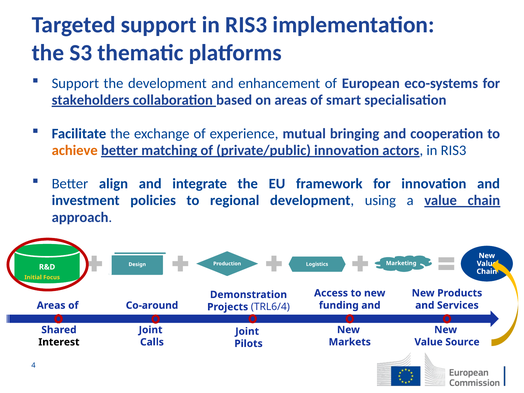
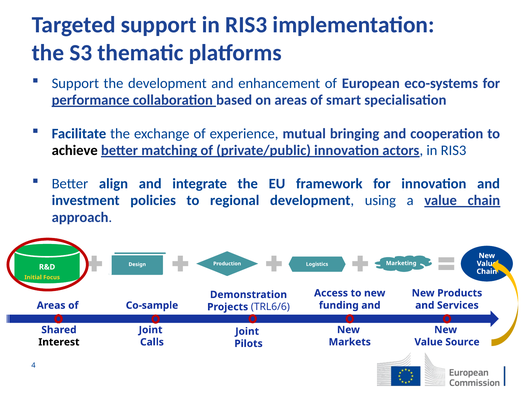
stakeholders: stakeholders -> performance (91, 100)
achieve colour: orange -> black (75, 150)
Co-around: Co-around -> Co-sample (152, 305)
TRL6/4: TRL6/4 -> TRL6/6 (270, 307)
